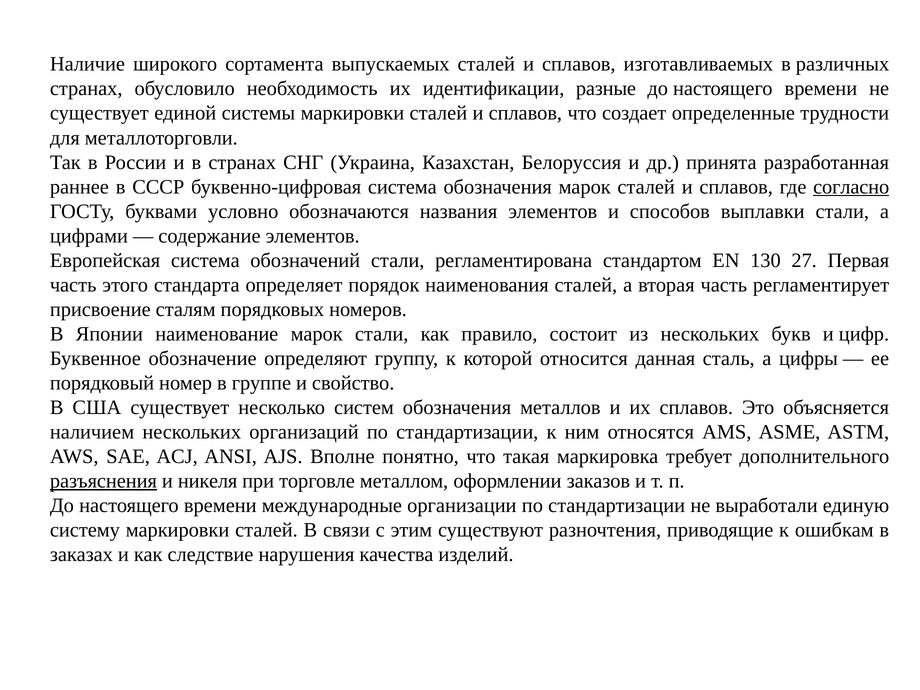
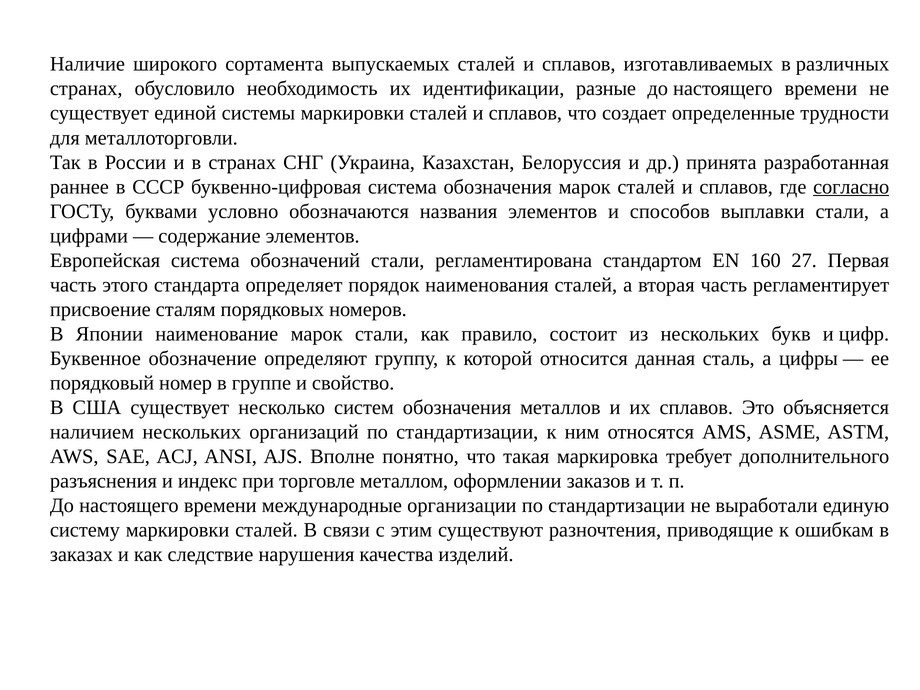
130: 130 -> 160 (765, 260)
разъяснения underline: present -> none (103, 481)
никеля: никеля -> индекс (208, 481)
